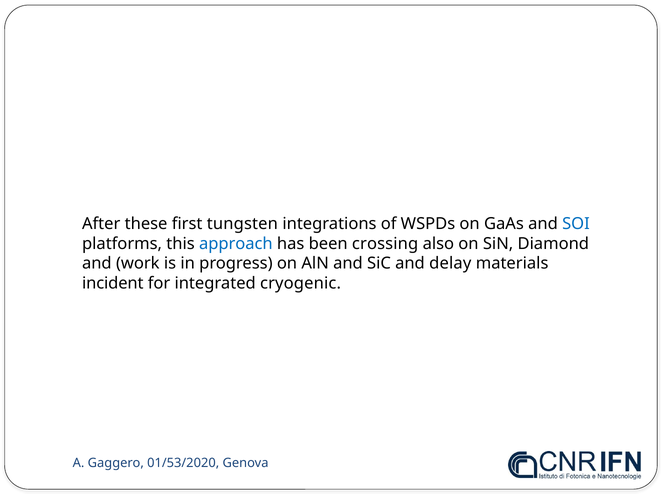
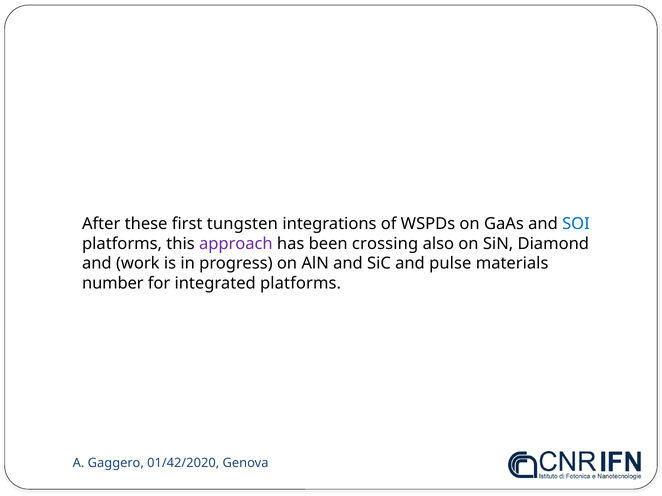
approach colour: blue -> purple (236, 244)
delay: delay -> pulse (450, 264)
incident: incident -> number (113, 284)
integrated cryogenic: cryogenic -> platforms (301, 284)
01/53/2020: 01/53/2020 -> 01/42/2020 (183, 463)
